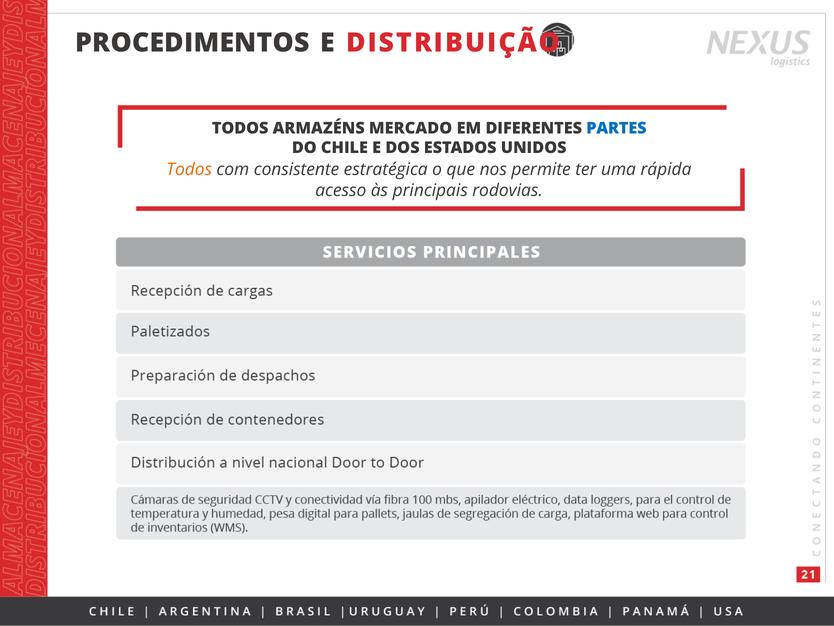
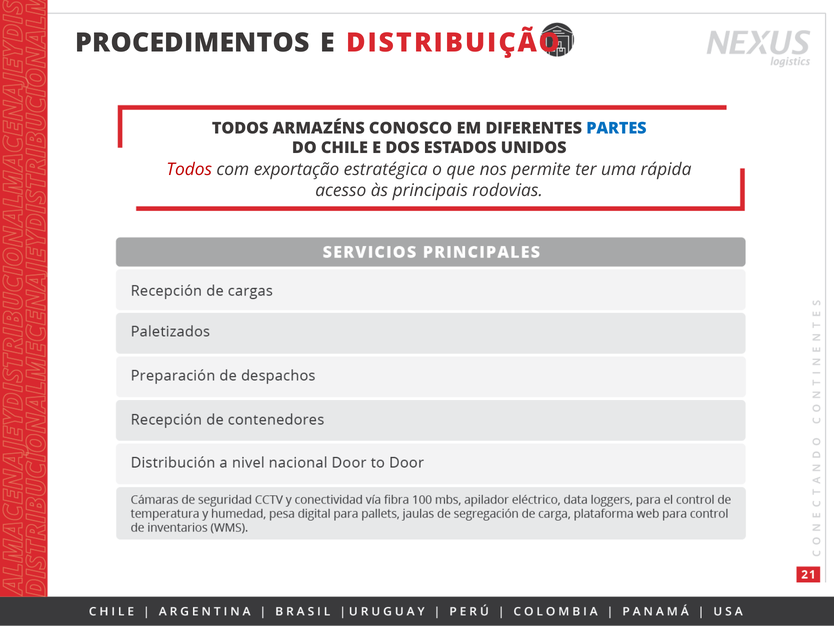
MERCADO: MERCADO -> CONOSCO (411, 128)
Todos colour: orange -> red (189, 169)
consistente: consistente -> exportação (297, 169)
